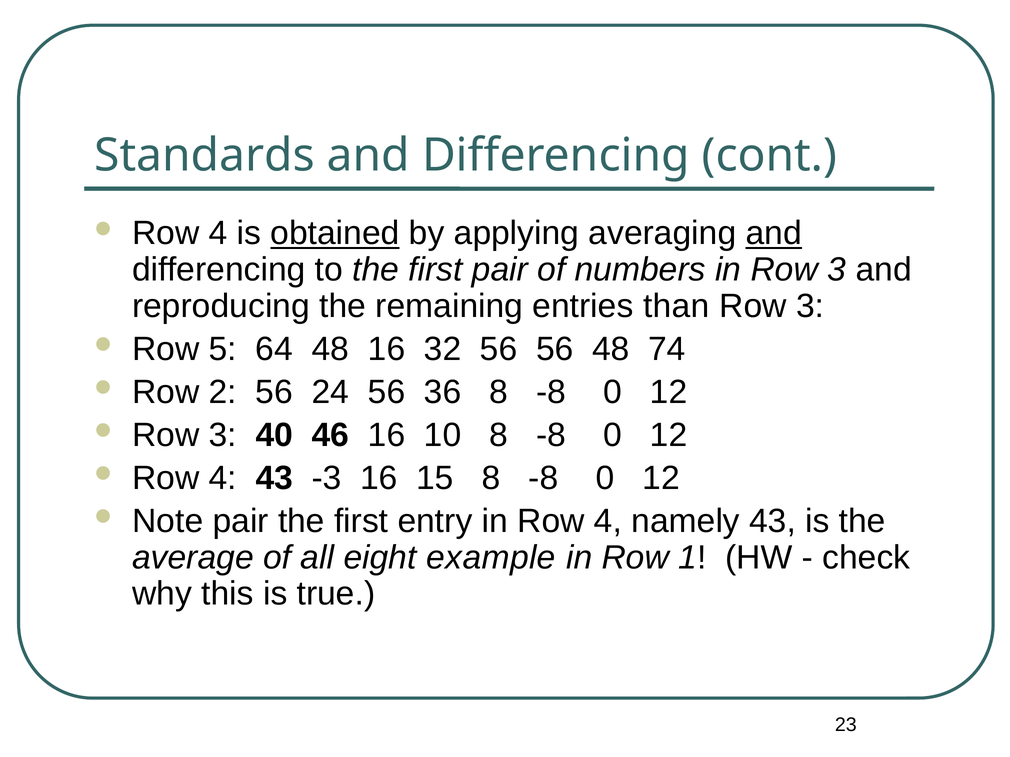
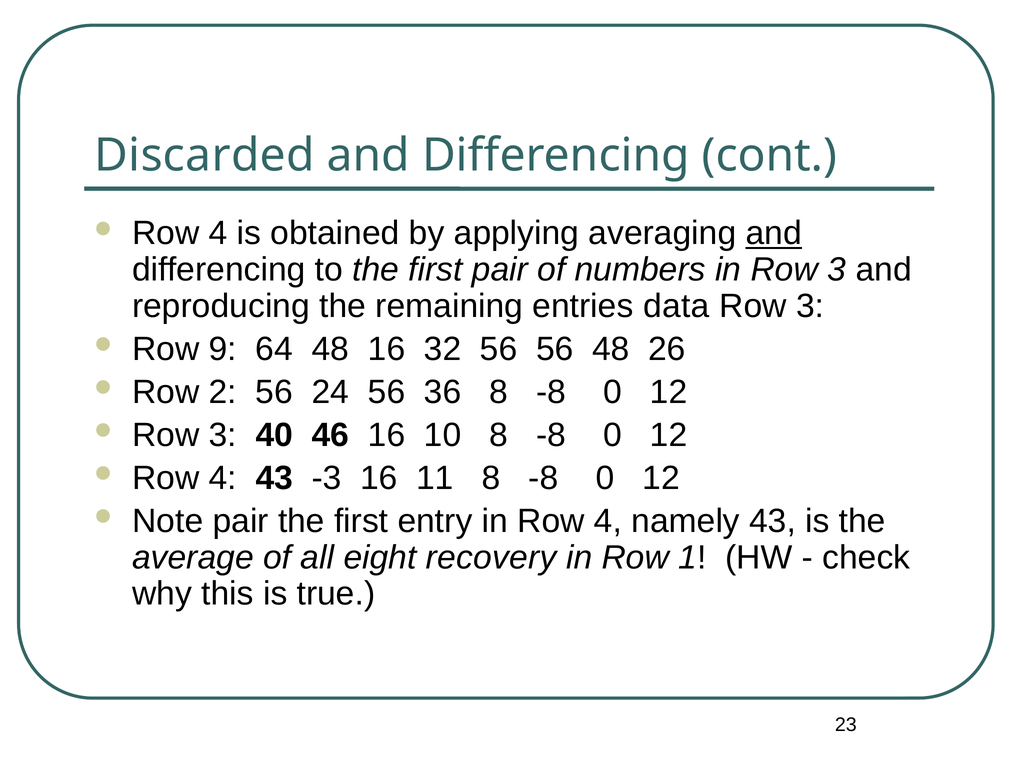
Standards: Standards -> Discarded (204, 156)
obtained underline: present -> none (335, 233)
than: than -> data (676, 306)
5: 5 -> 9 (223, 349)
74: 74 -> 26 (667, 349)
15: 15 -> 11 (435, 478)
example: example -> recovery (491, 558)
